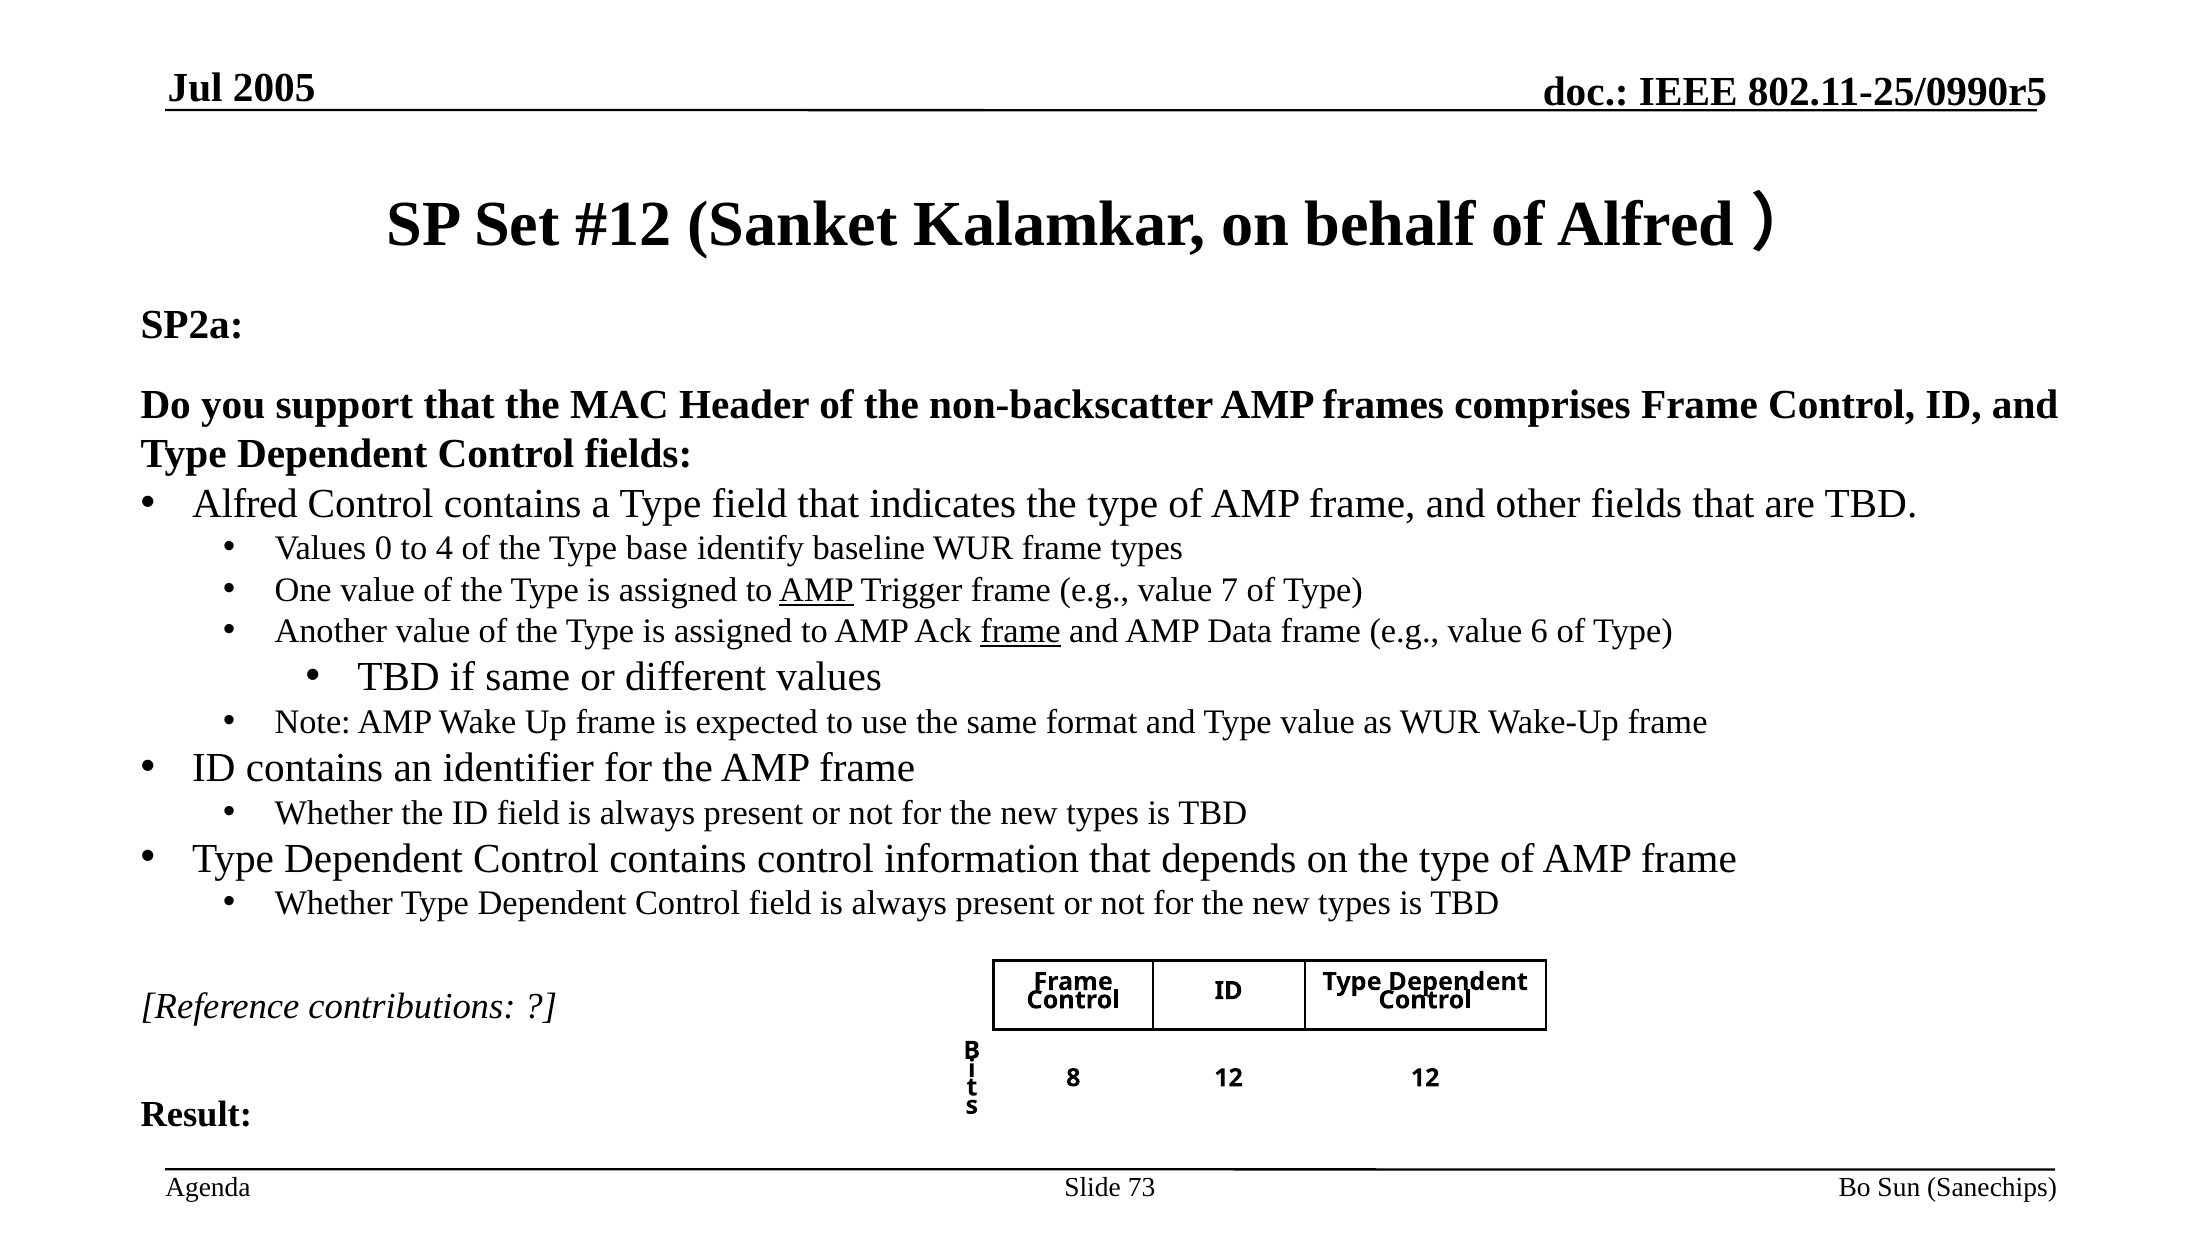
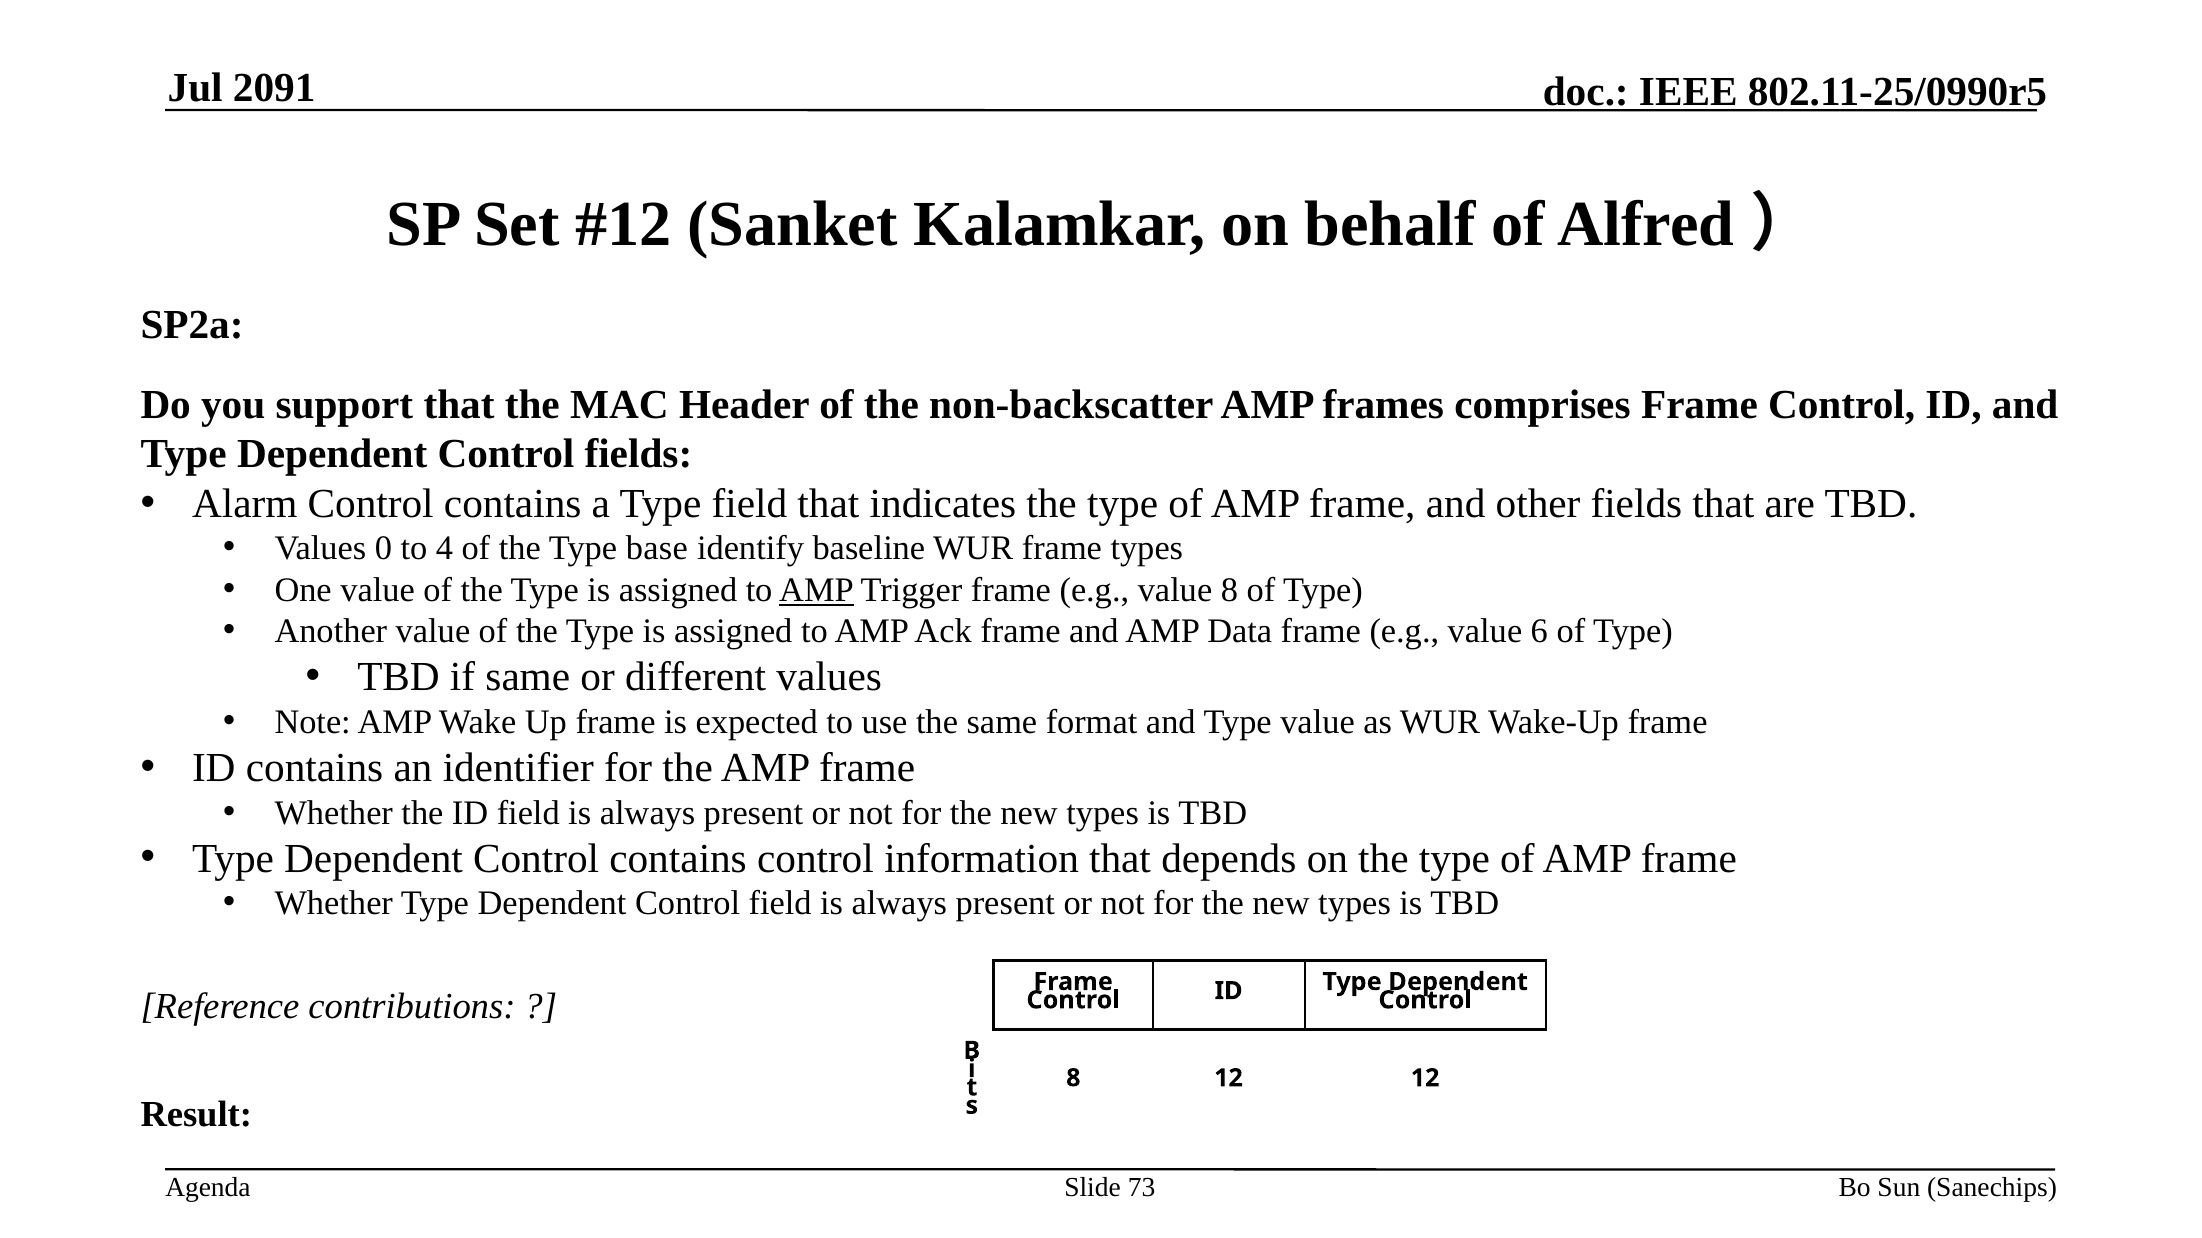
2005: 2005 -> 2091 (274, 88)
Alfred: Alfred -> Alarm (245, 504)
value 7: 7 -> 8 (1229, 590)
frame underline: present -> none (1020, 631)
